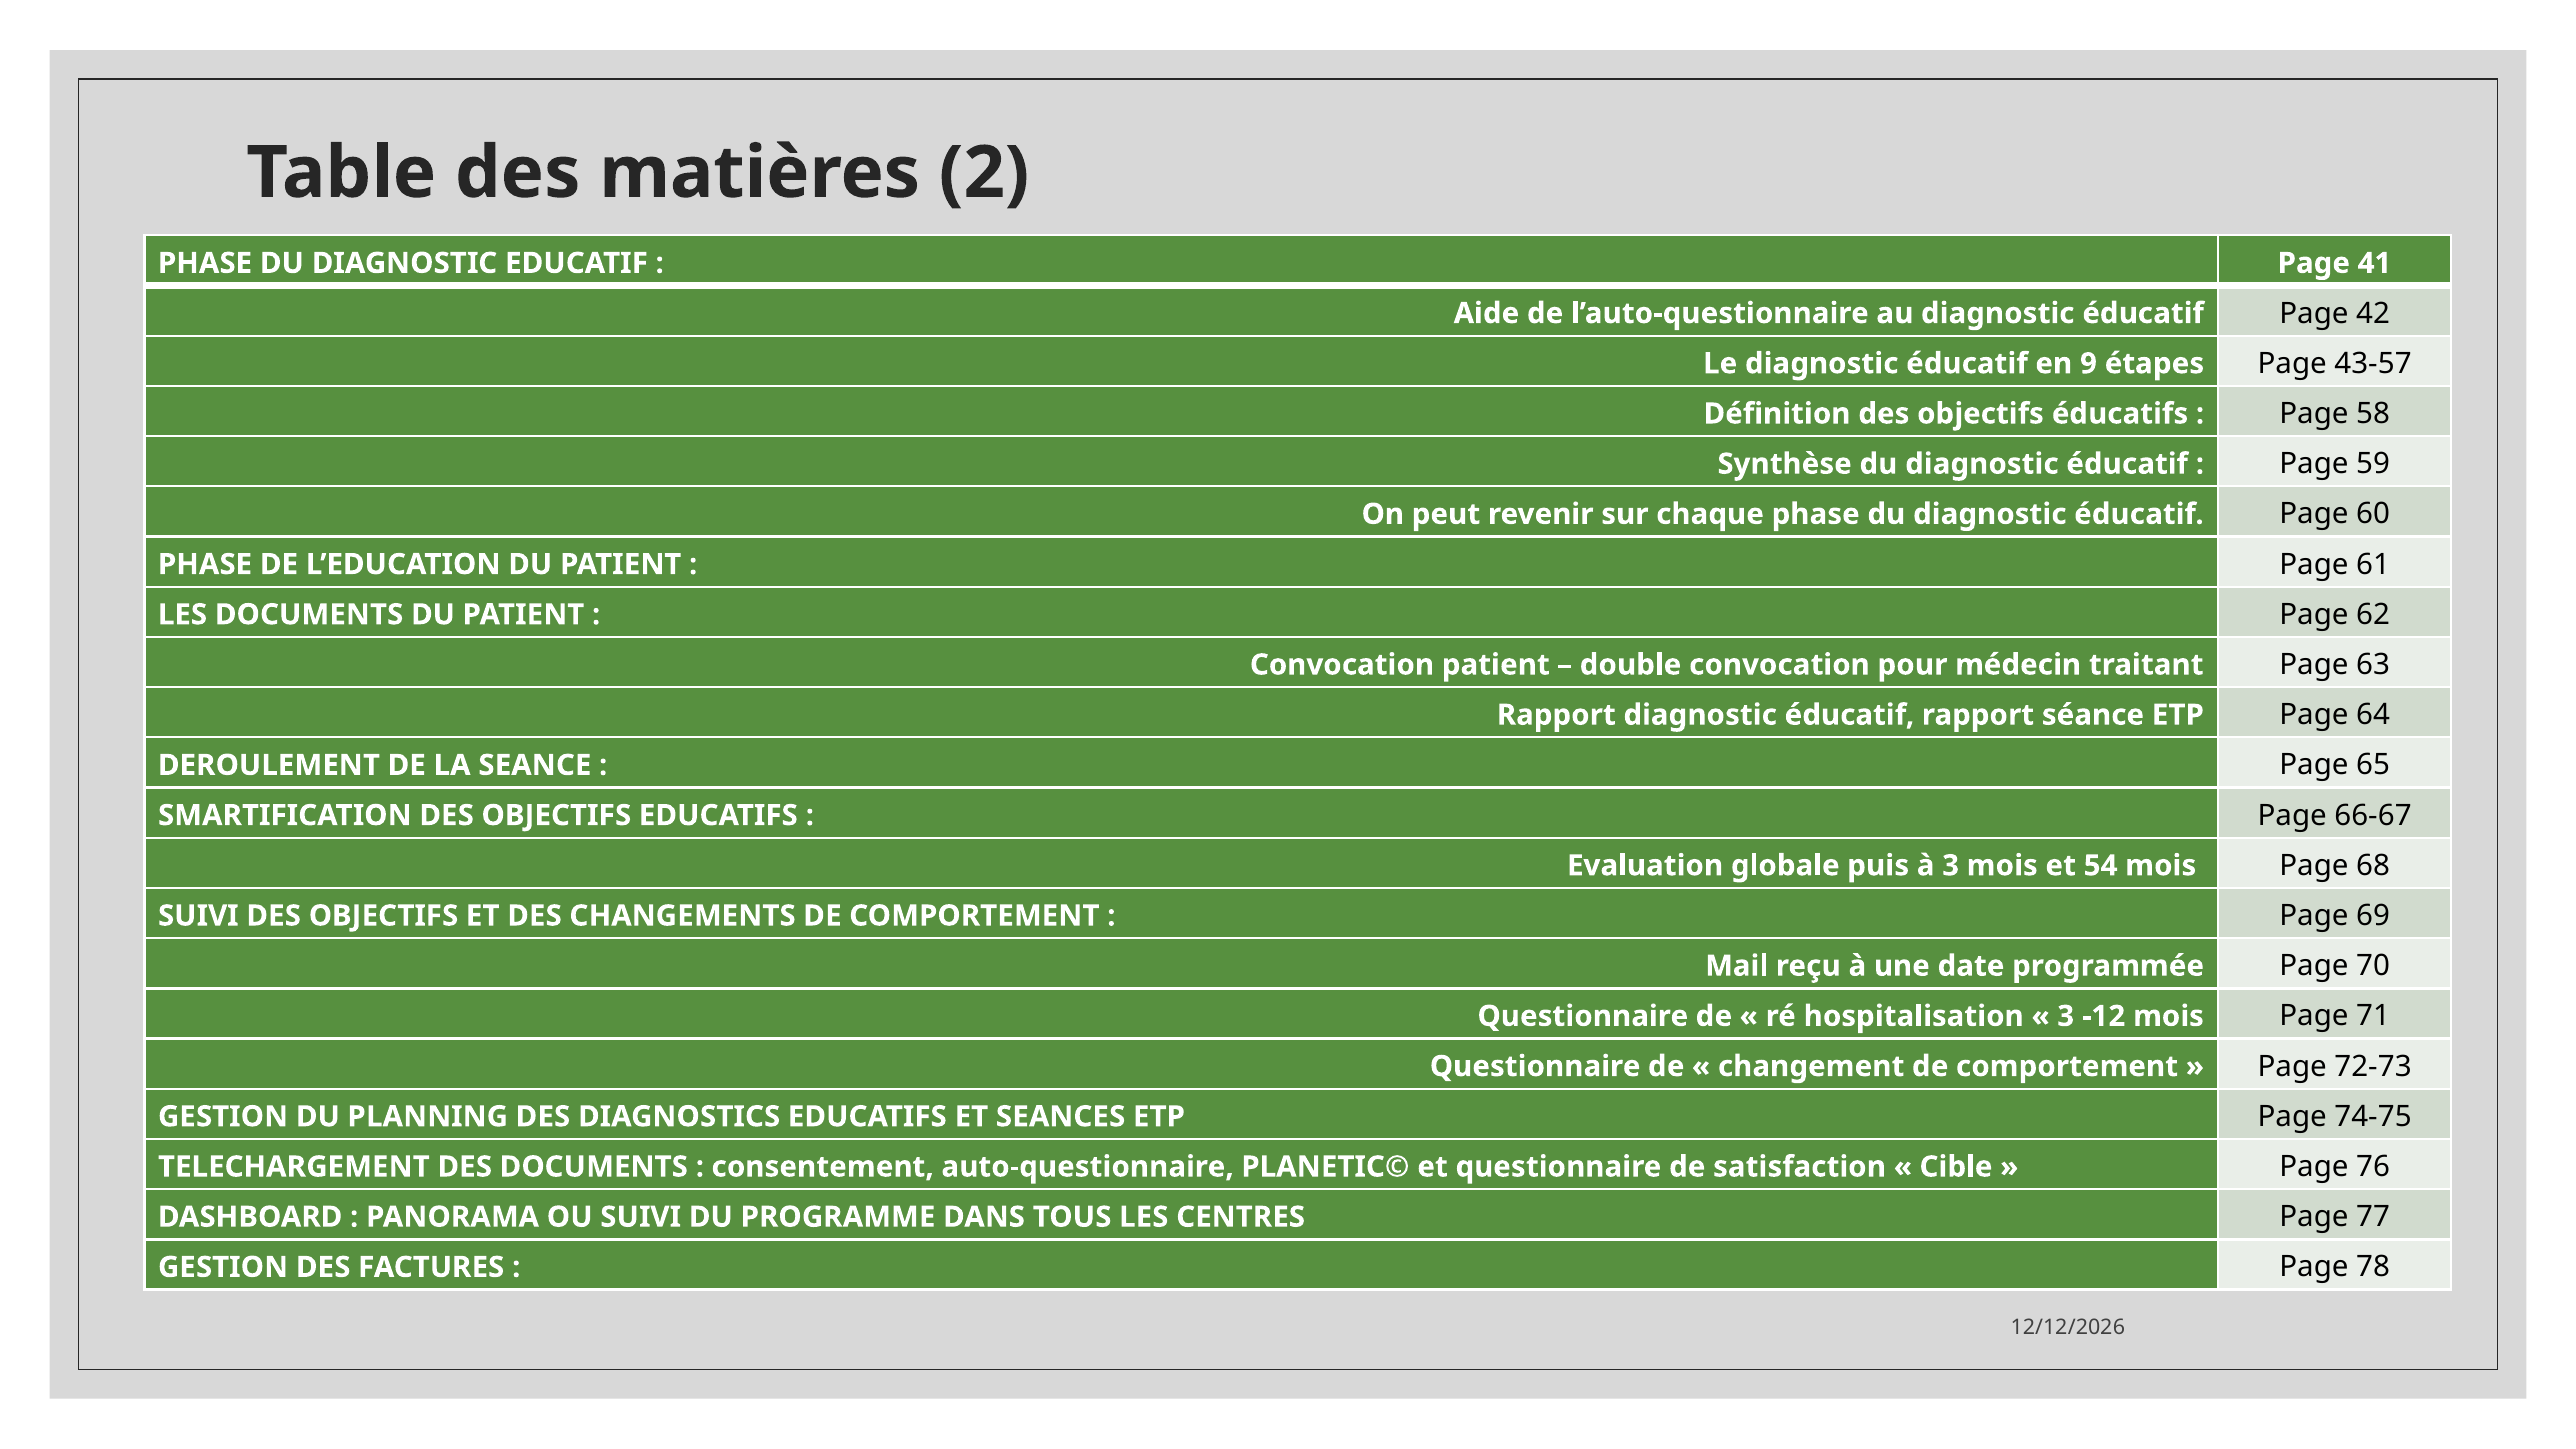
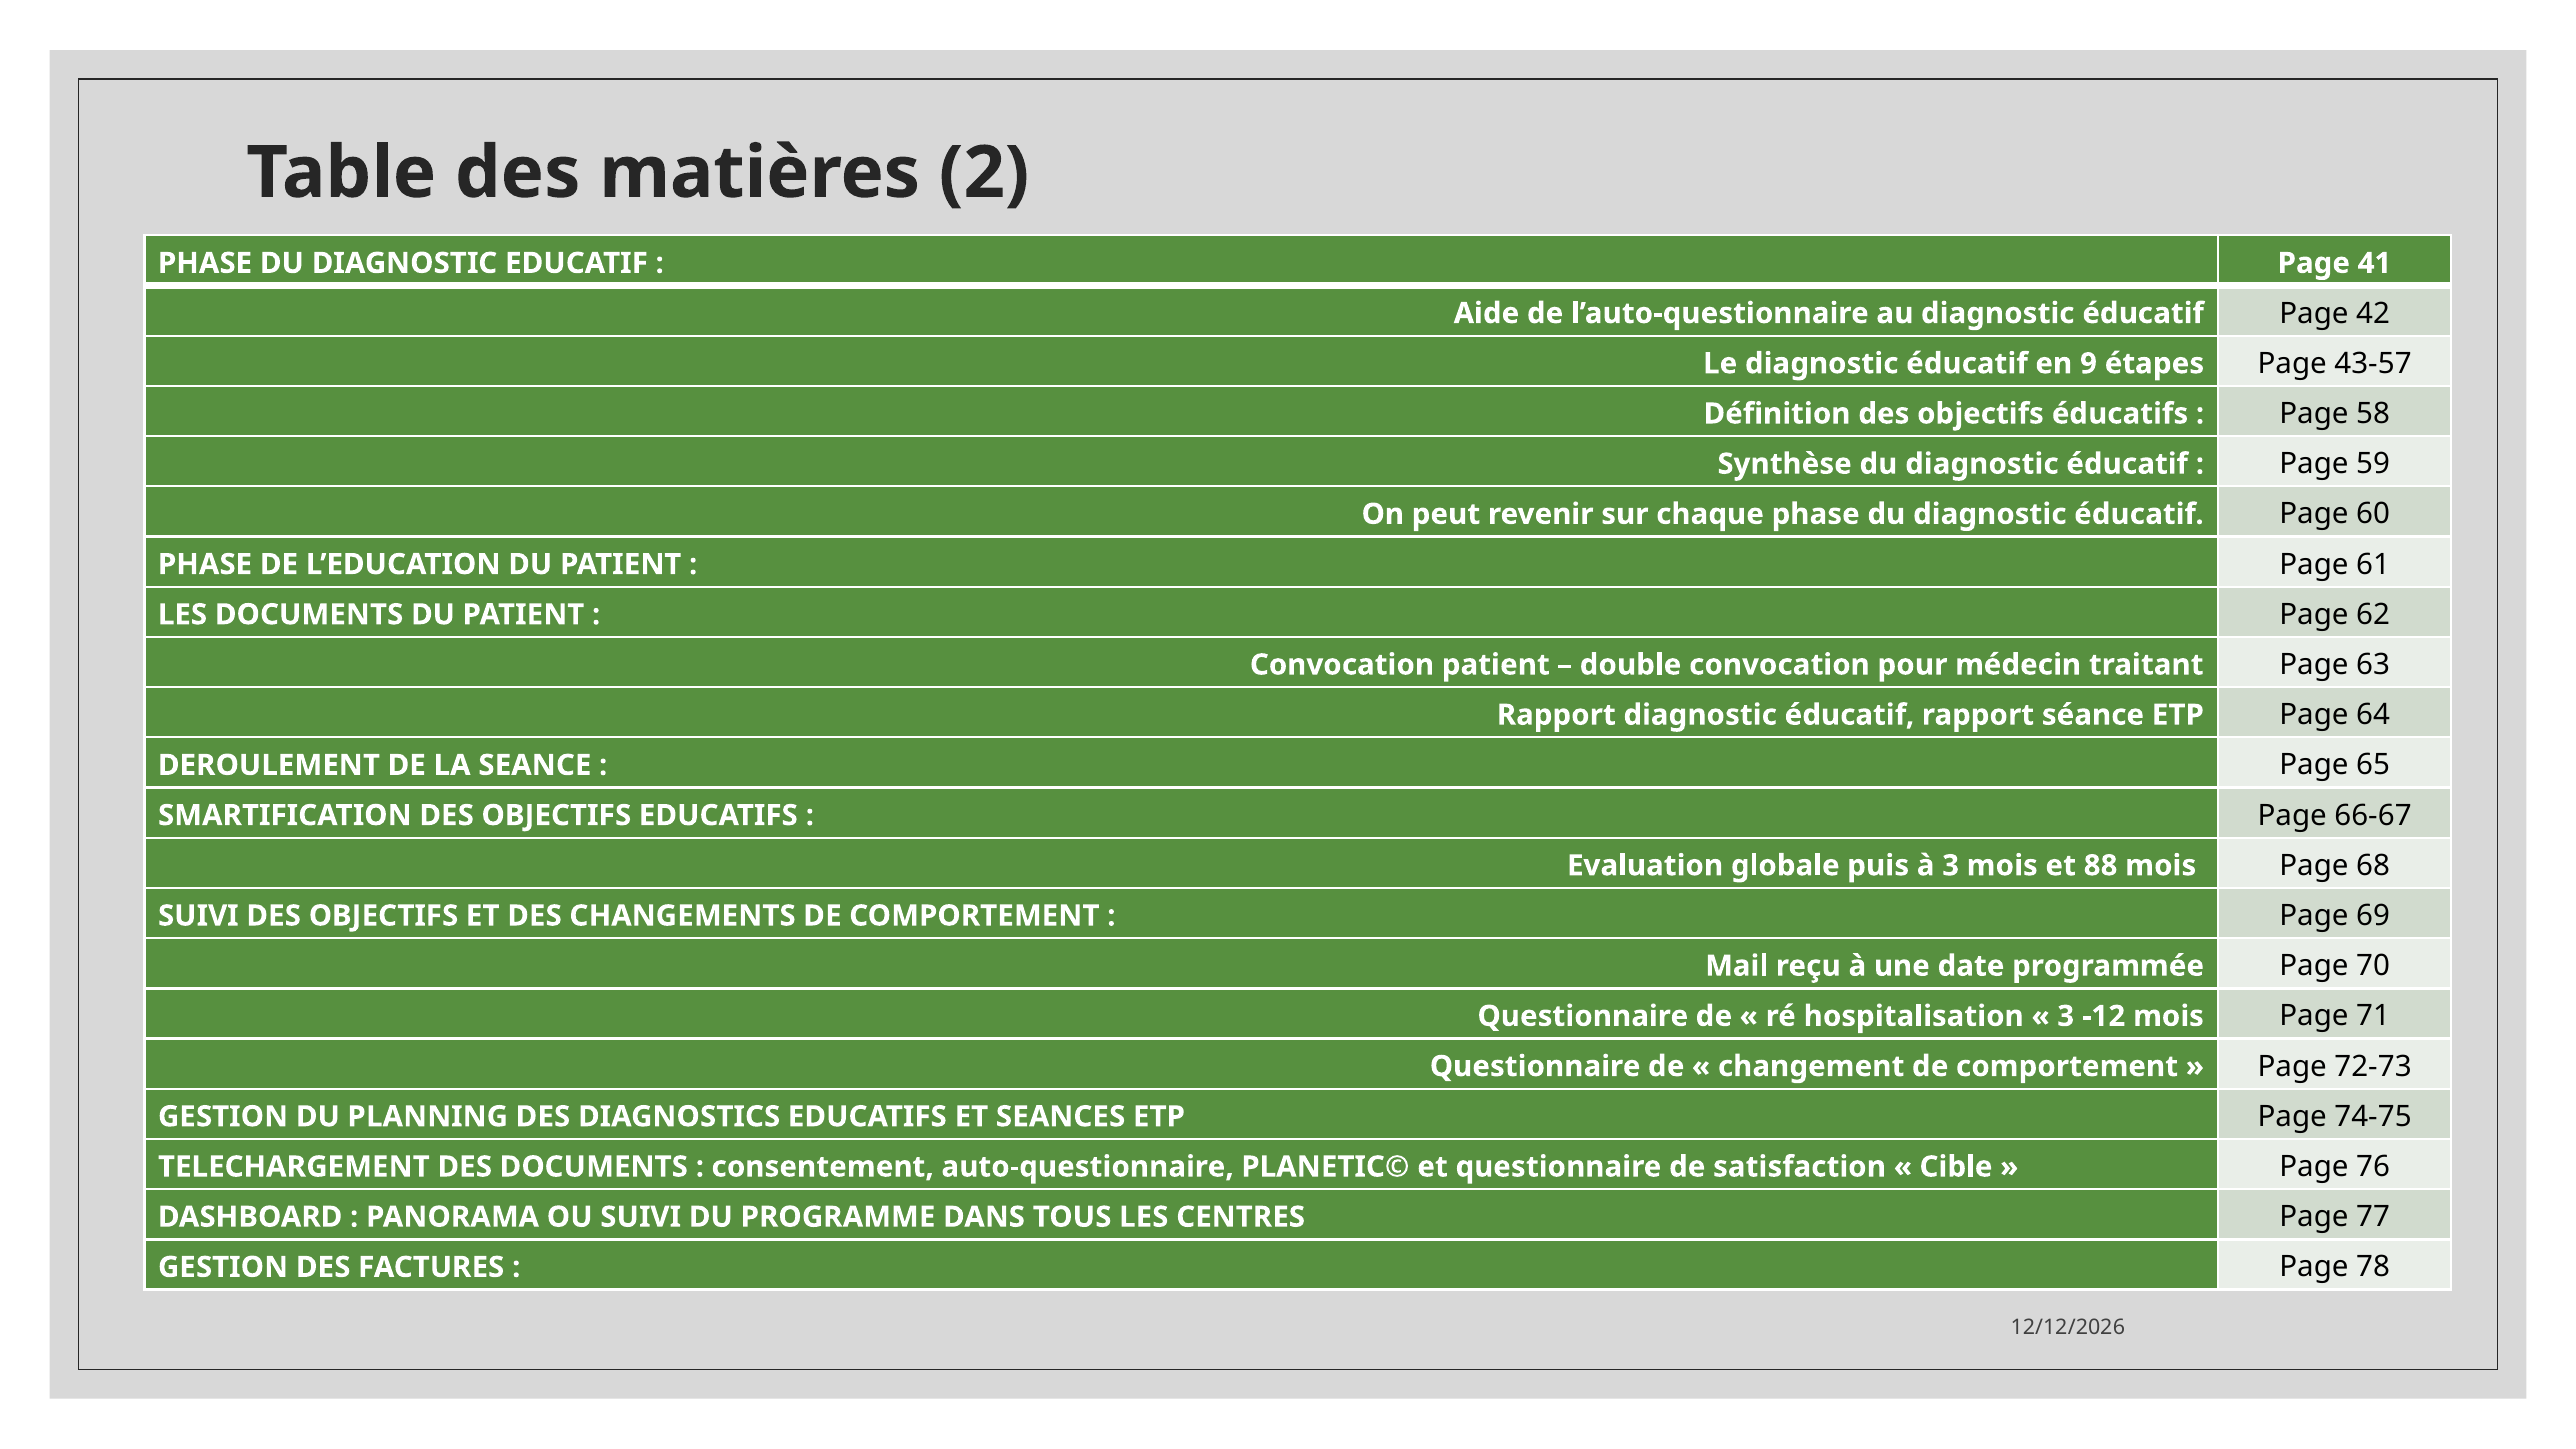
54: 54 -> 88 (2101, 866)
